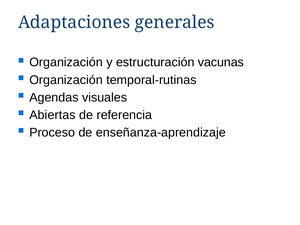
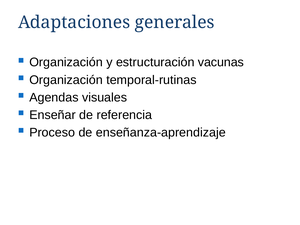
Abiertas: Abiertas -> Enseñar (53, 115)
